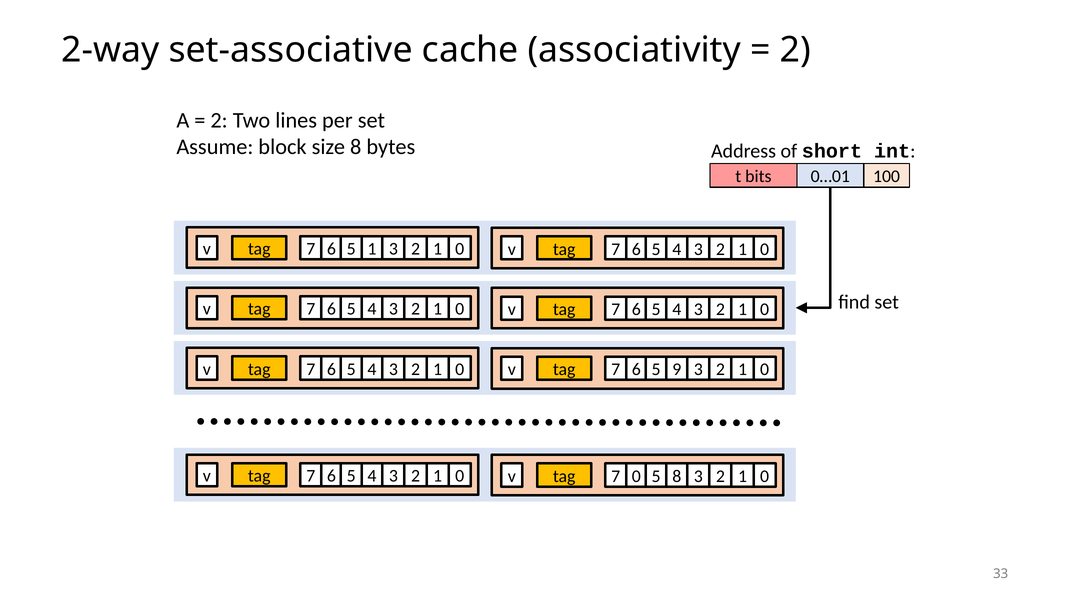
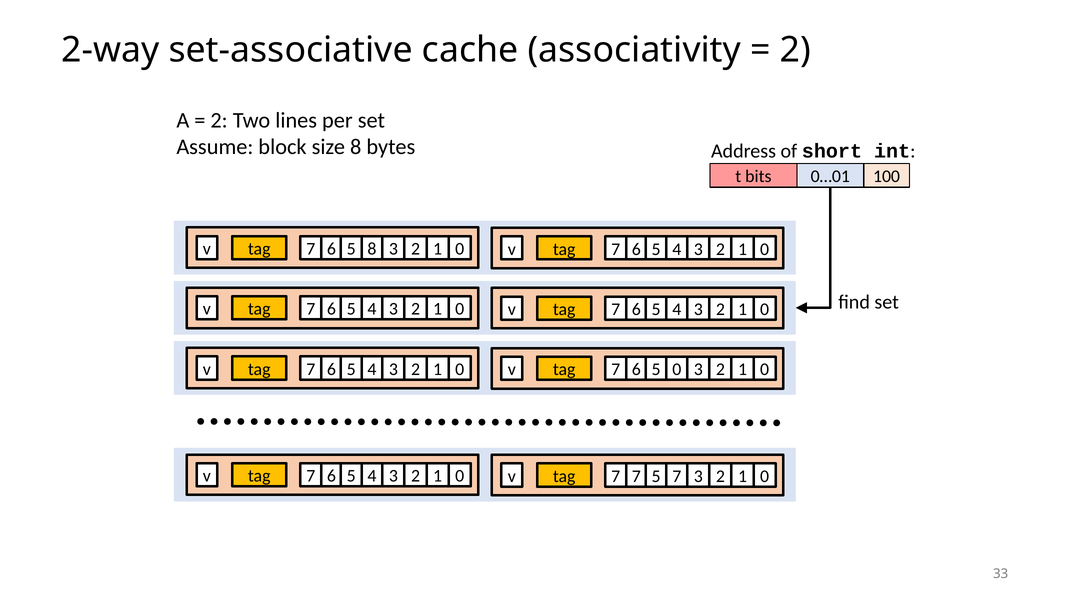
v 1: 1 -> 8 (372, 249)
v 9: 9 -> 0 (677, 369)
7 0: 0 -> 7 (636, 476)
v 8: 8 -> 7 (677, 476)
